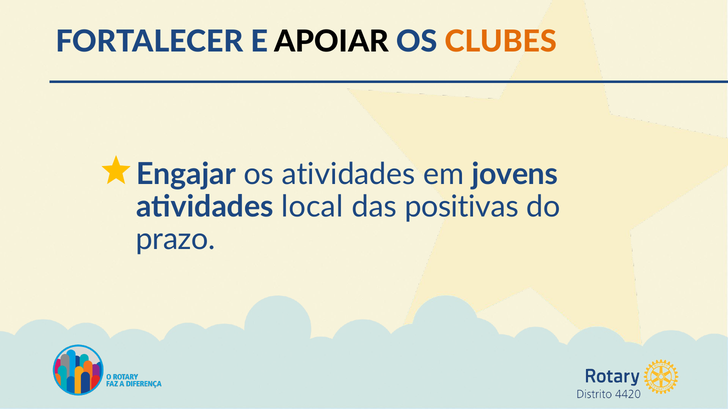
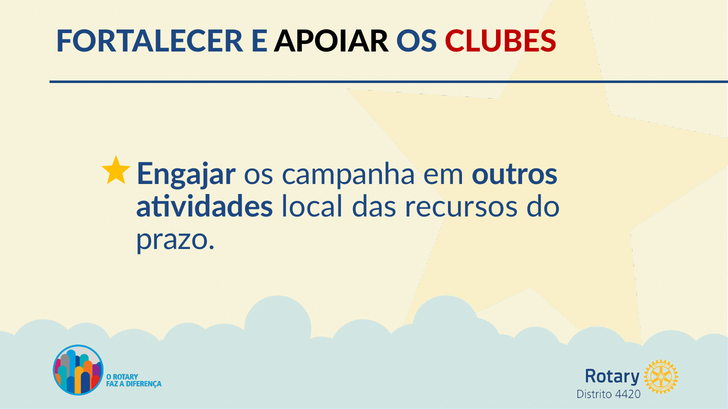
CLUBES colour: orange -> red (501, 42)
os atividades: atividades -> campanha (349, 174)
jovens: jovens -> outros (515, 174)
positivas: positivas -> recursos (461, 207)
